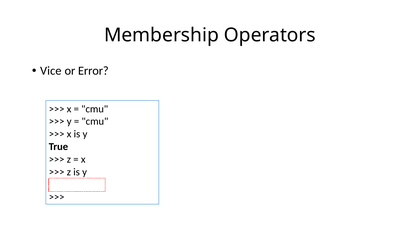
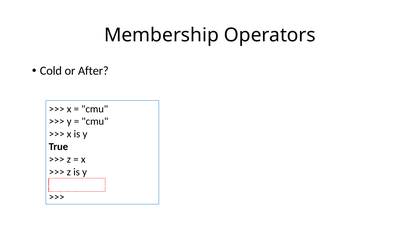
Vice: Vice -> Cold (51, 71)
Error: Error -> After (93, 71)
